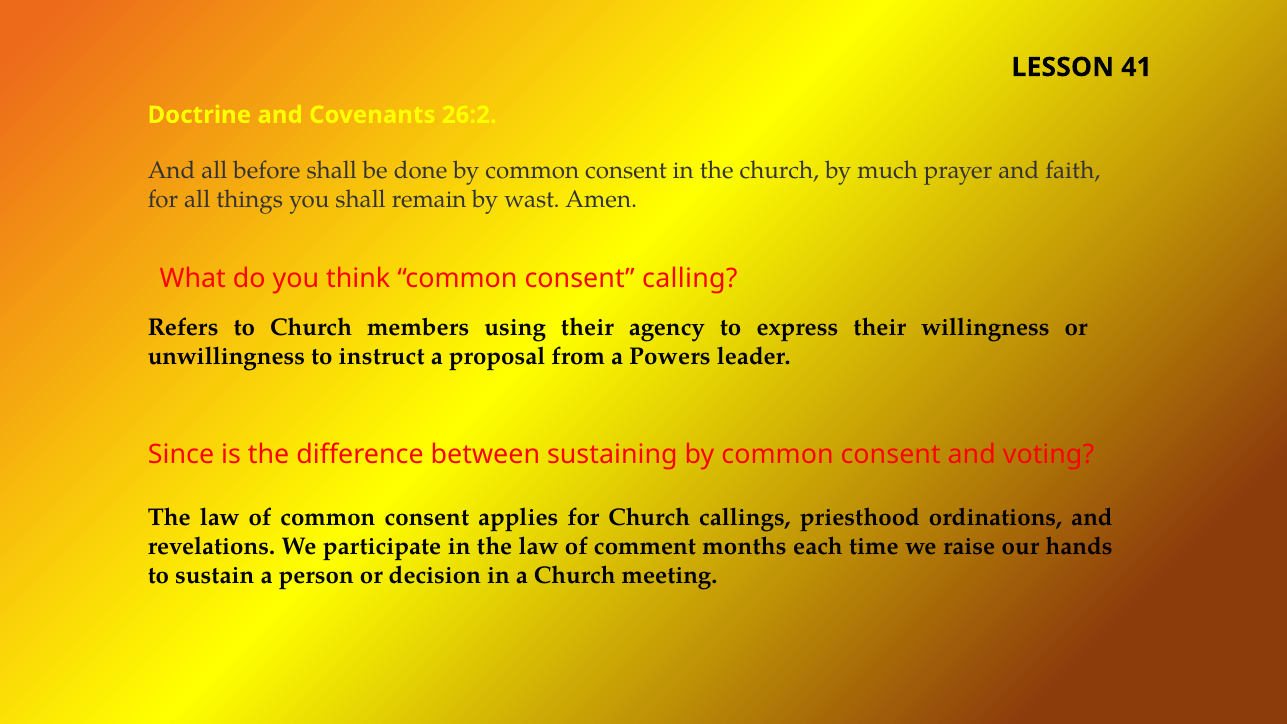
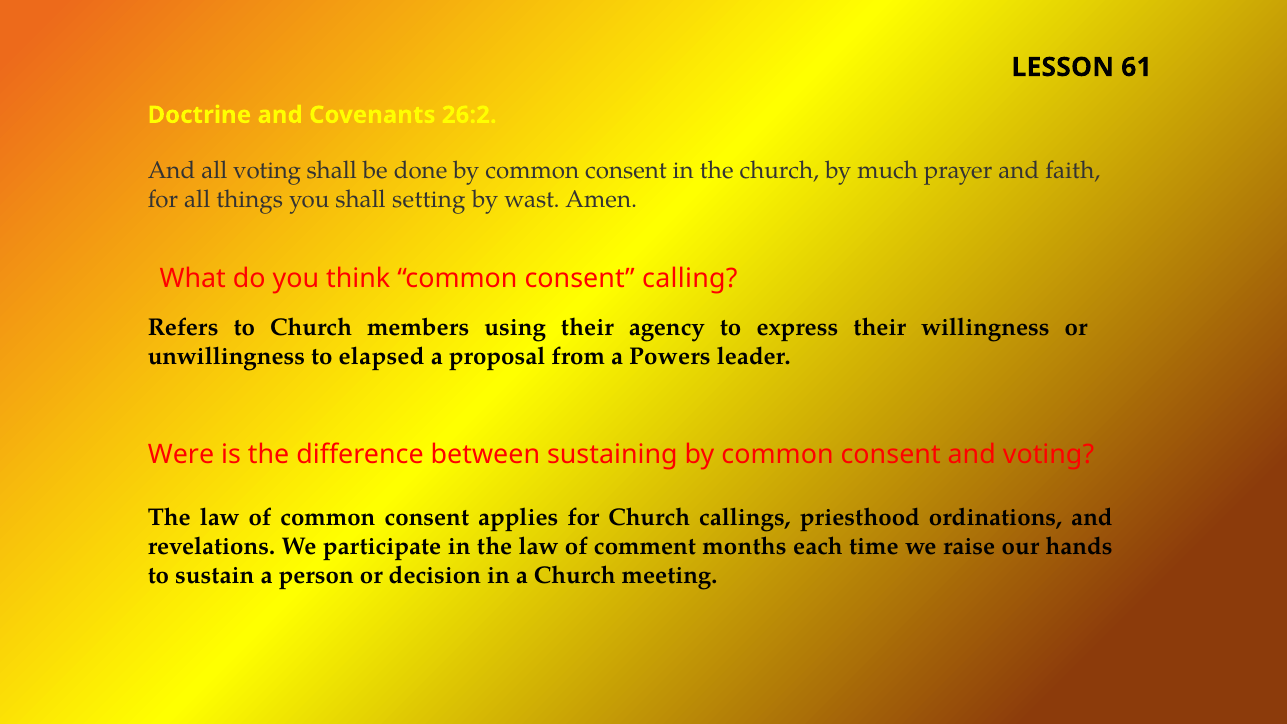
41: 41 -> 61 (1136, 67)
all before: before -> voting (267, 170)
remain: remain -> setting (429, 199)
instruct: instruct -> elapsed (382, 356)
Since: Since -> Were (181, 455)
